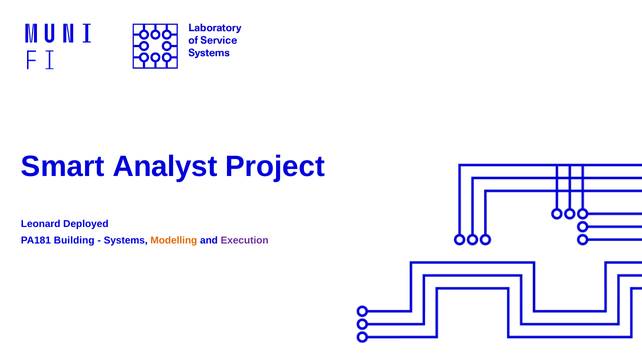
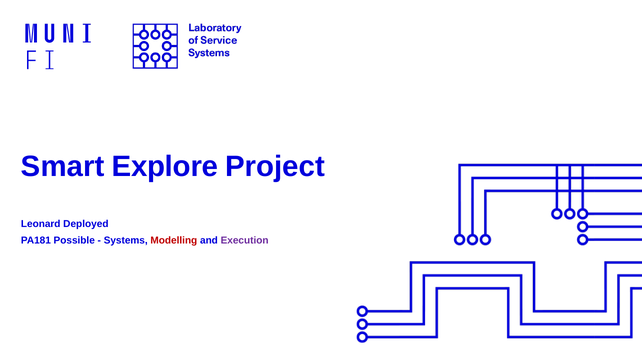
Analyst: Analyst -> Explore (165, 167)
Building: Building -> Possible (74, 240)
Modelling colour: orange -> red (174, 240)
